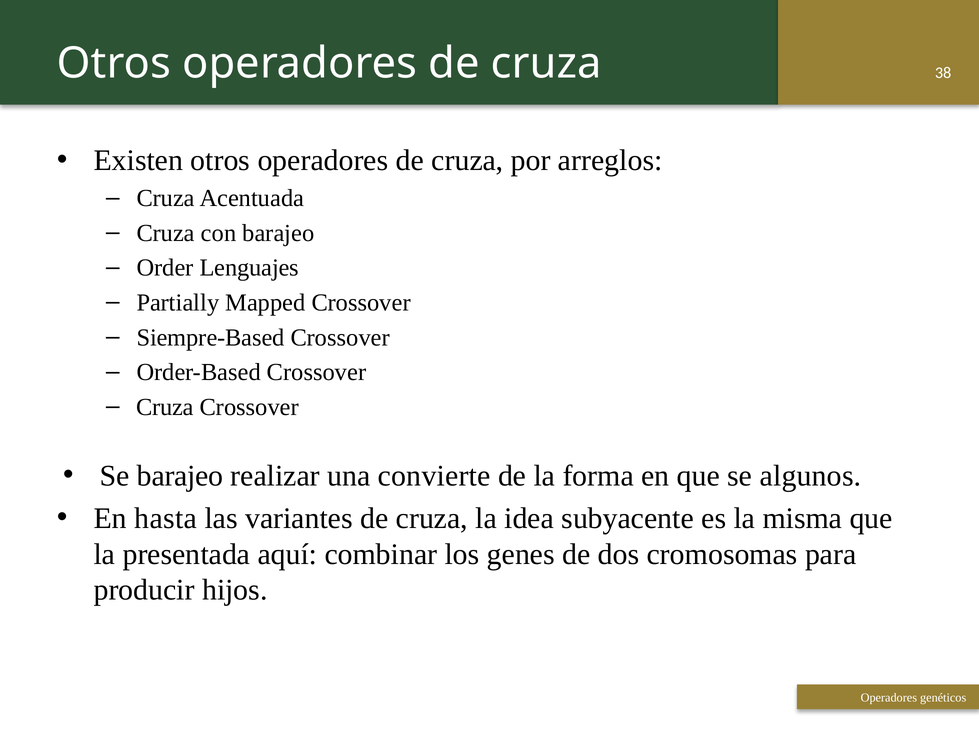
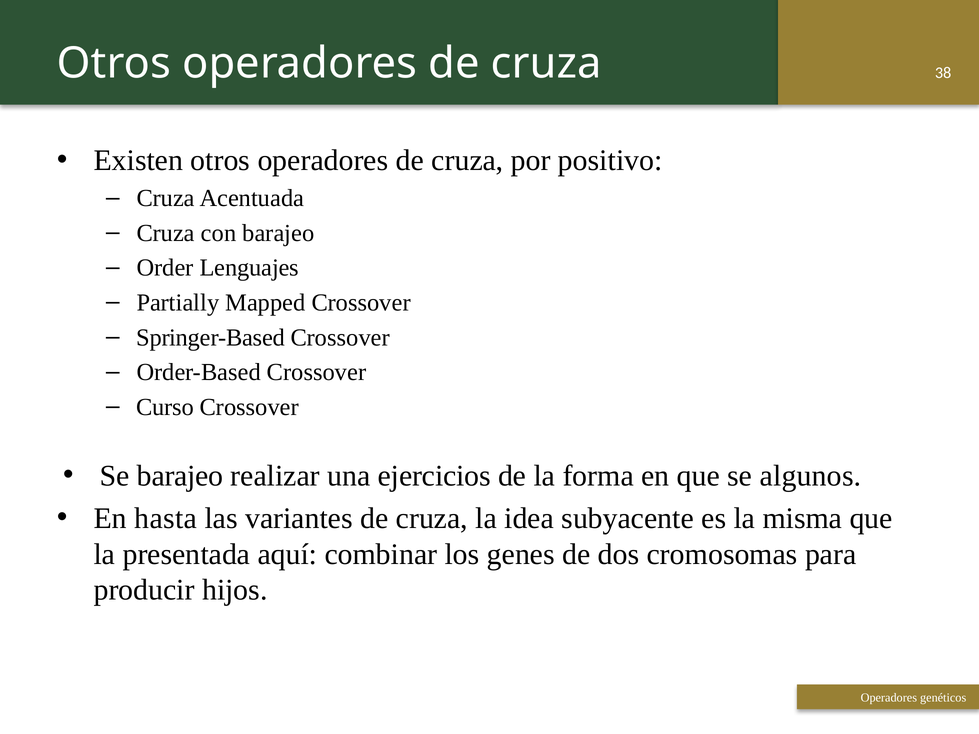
arreglos: arreglos -> positivo (610, 161)
Siempre-Based: Siempre-Based -> Springer-Based (211, 338)
Cruza: Cruza -> Curso (165, 407)
convierte: convierte -> ejercicios (434, 476)
